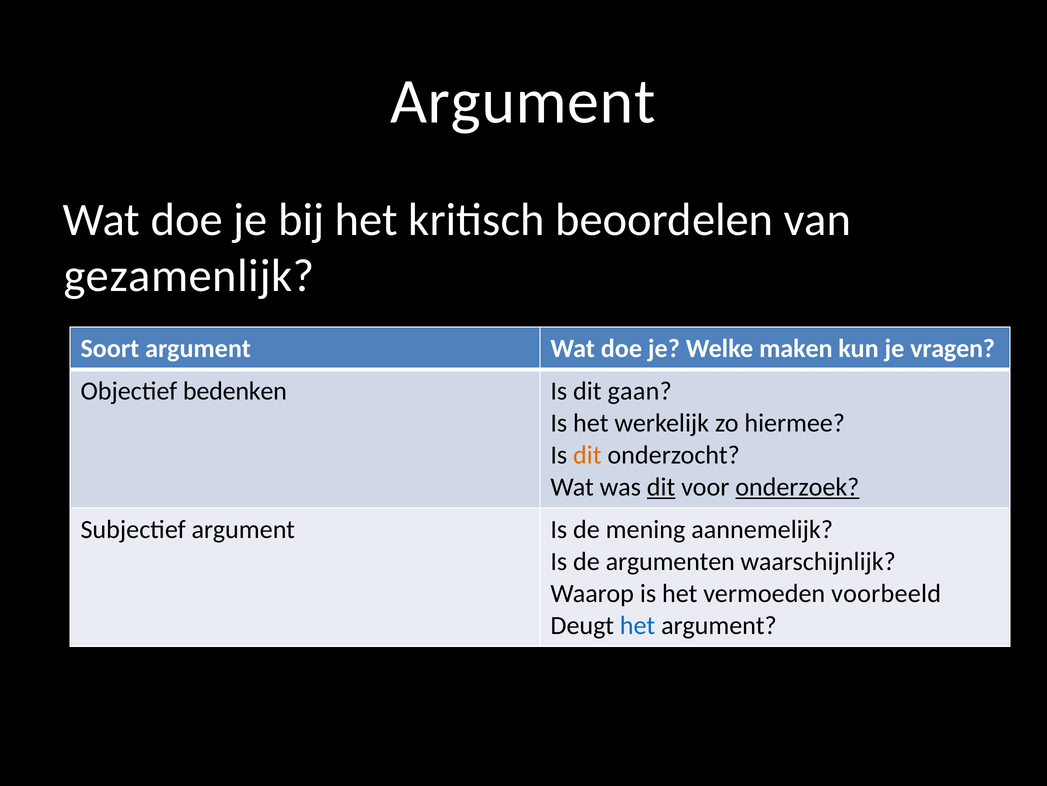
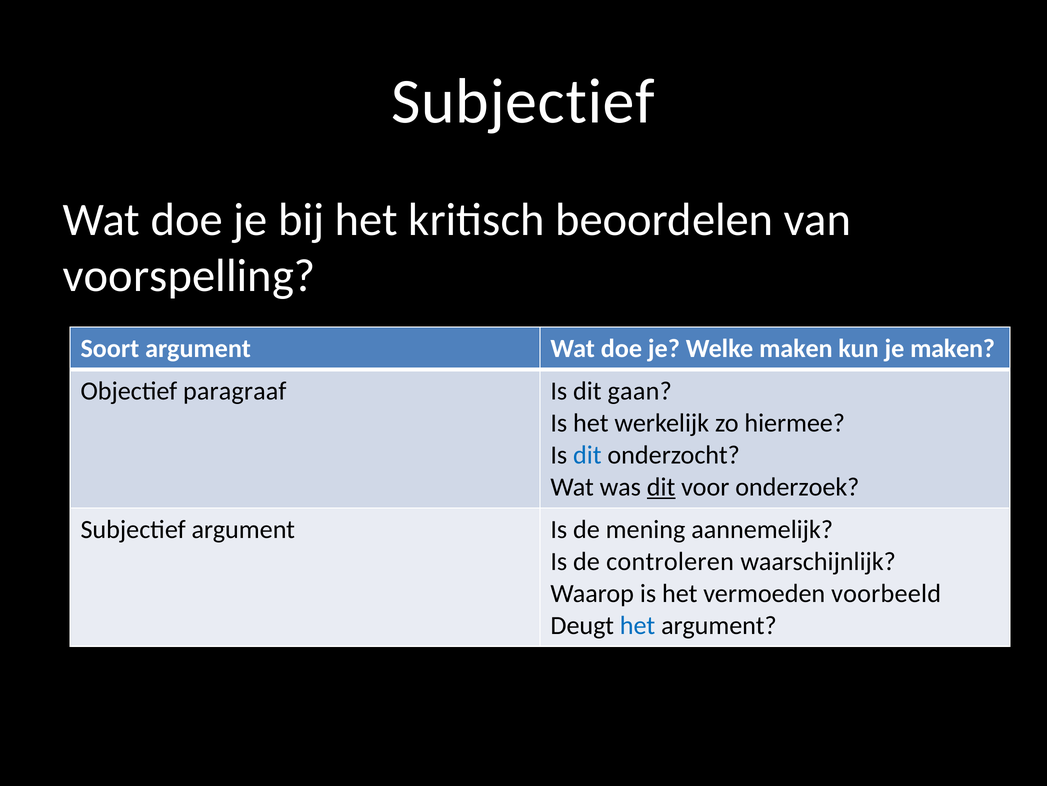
Argument: Argument -> Subjectief (523, 101)
gezamenlijk: gezamenlijk -> voorspelling (189, 275)
je vragen: vragen -> maken (953, 348)
bedenken: bedenken -> paragraaf (235, 391)
dit colour: orange -> blue (587, 455)
onderzoek underline: present -> none (797, 487)
argumenten: argumenten -> controleren (670, 561)
